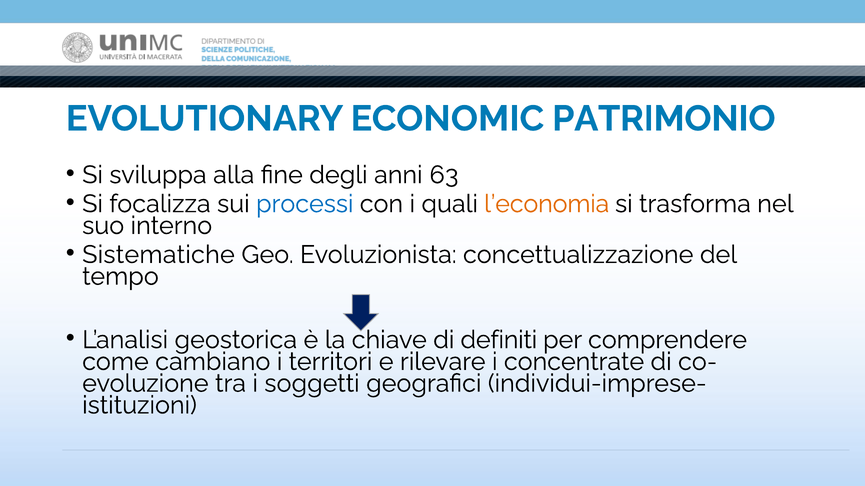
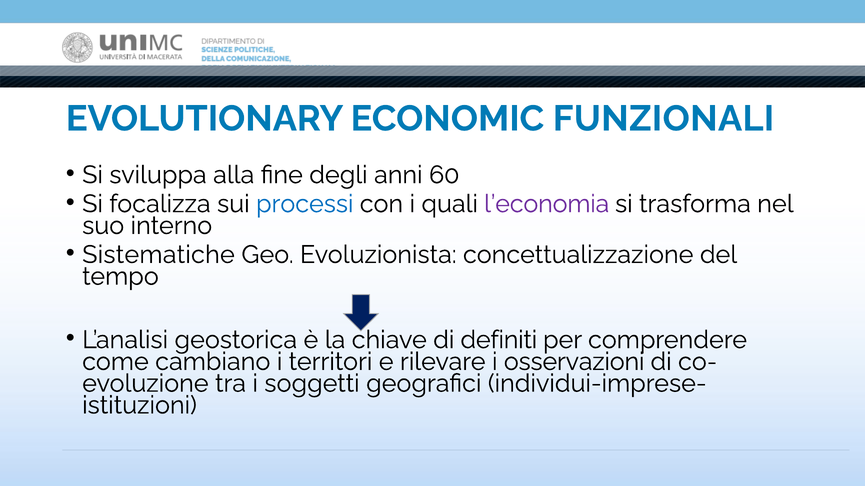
PATRIMONIO: PATRIMONIO -> FUNZIONALI (664, 119)
63: 63 -> 60 (444, 175)
l’economia colour: orange -> purple (547, 204)
concentrate: concentrate -> osservazioni (574, 362)
